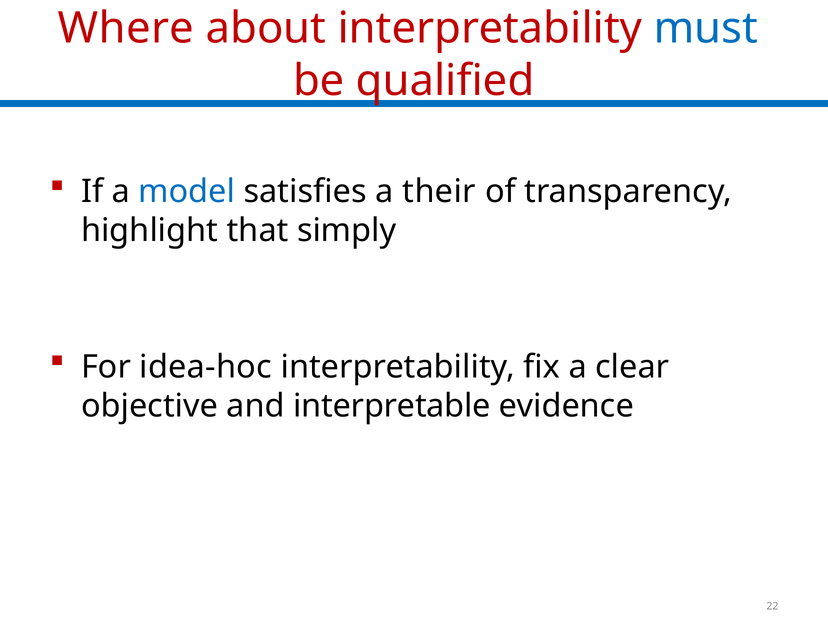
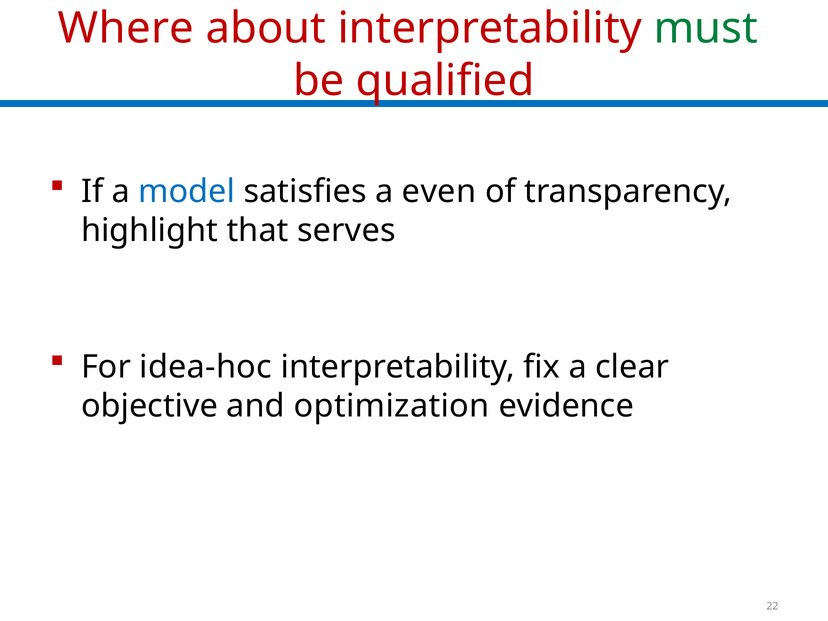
must colour: blue -> green (706, 29)
their: their -> even (439, 192)
simply: simply -> serves (346, 230)
interpretable: interpretable -> optimization (392, 406)
